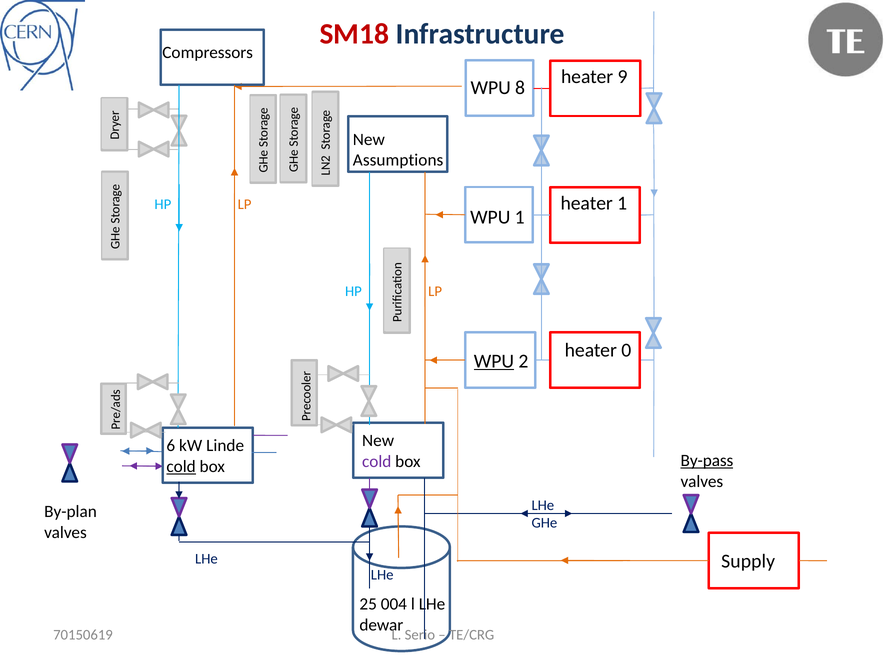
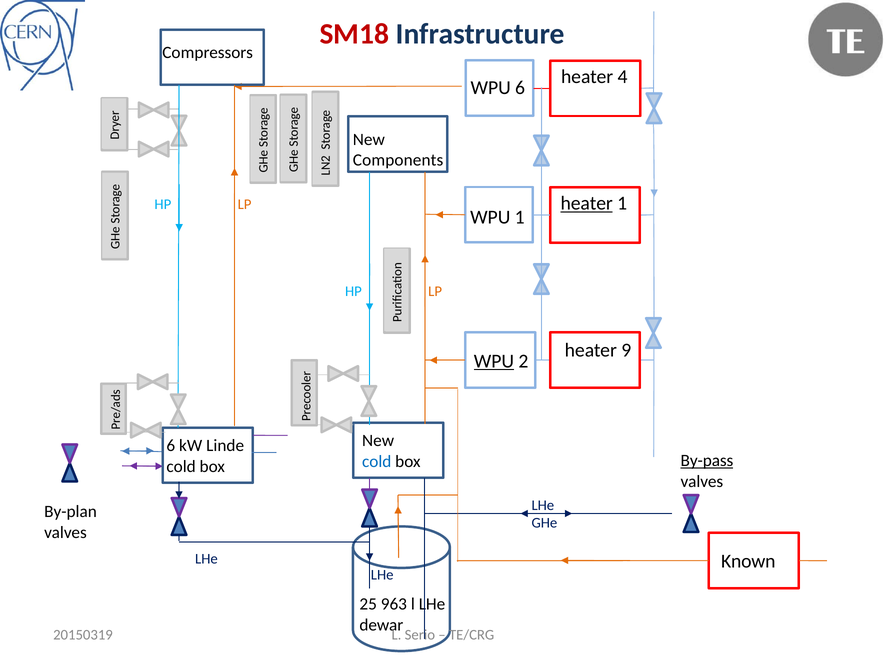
9: 9 -> 4 (623, 77)
WPU 8: 8 -> 6 (520, 88)
Assumptions: Assumptions -> Components (398, 160)
heater underline: none -> present (587, 203)
0: 0 -> 9 (626, 350)
cold colour: purple -> blue (377, 461)
cold underline: present -> none (181, 466)
Supply: Supply -> Known (748, 561)
004: 004 -> 963 (394, 604)
70150619: 70150619 -> 20150319 (83, 635)
